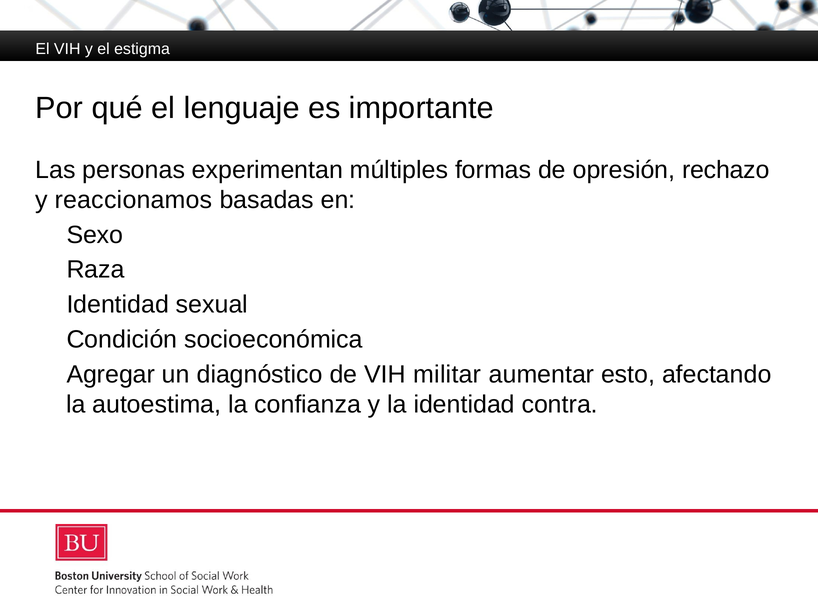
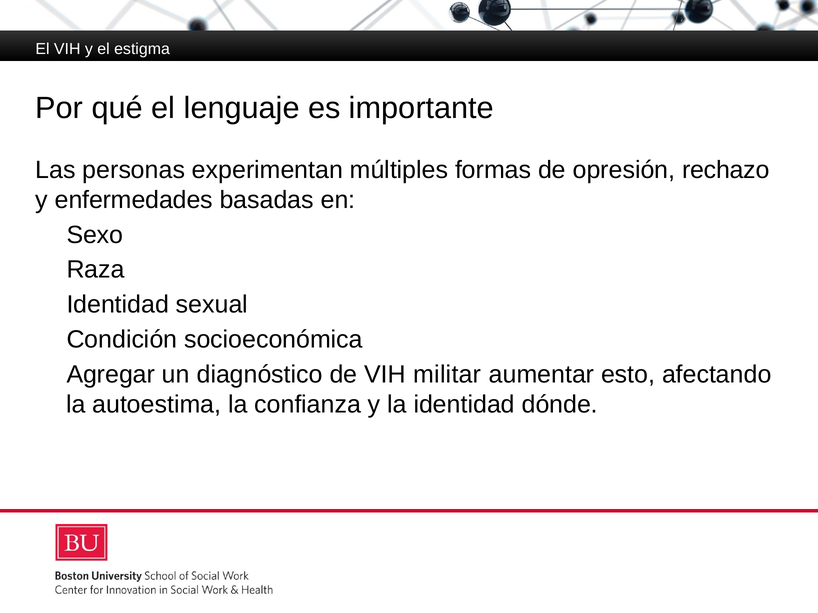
reaccionamos: reaccionamos -> enfermedades (134, 200)
contra: contra -> dónde (560, 405)
